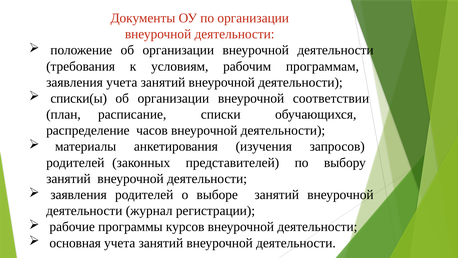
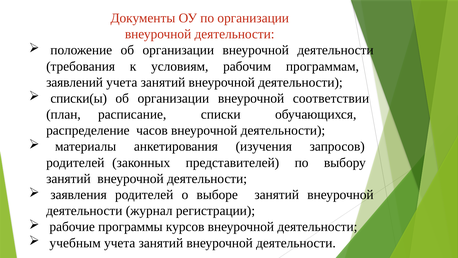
заявления: заявления -> заявлений (75, 82)
основная: основная -> учебным (75, 243)
